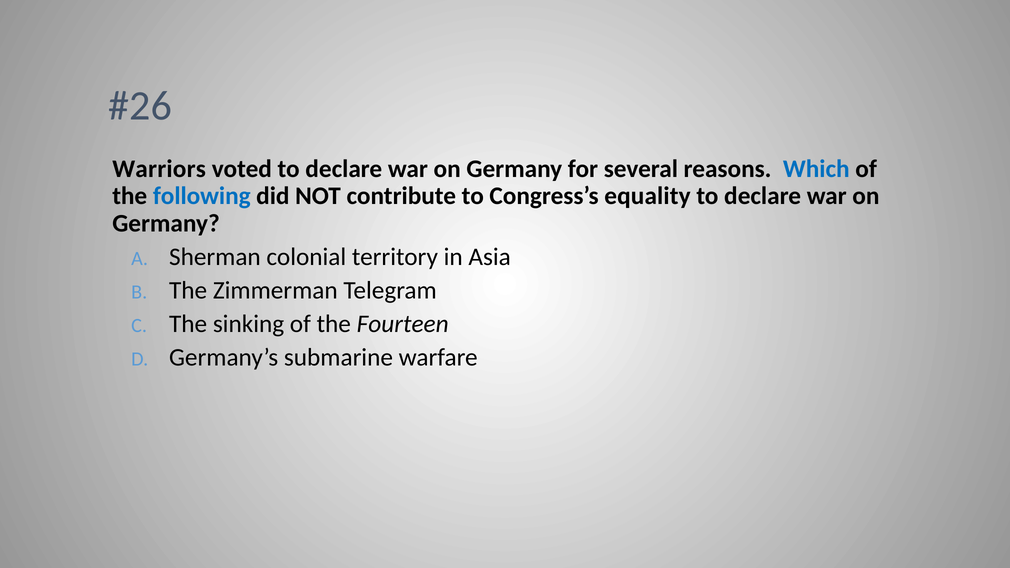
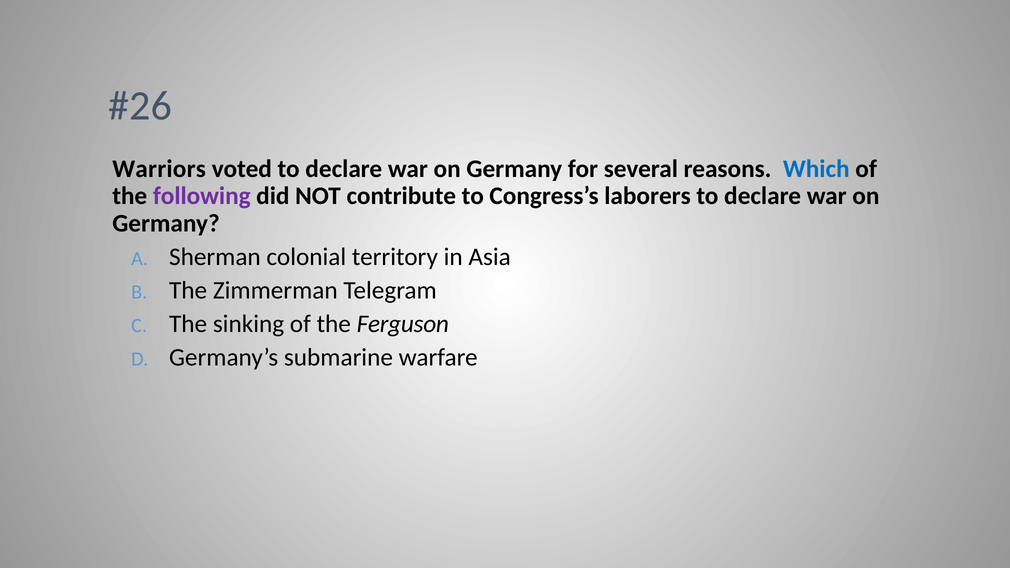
following colour: blue -> purple (202, 196)
equality: equality -> laborers (648, 196)
Fourteen: Fourteen -> Ferguson (403, 324)
